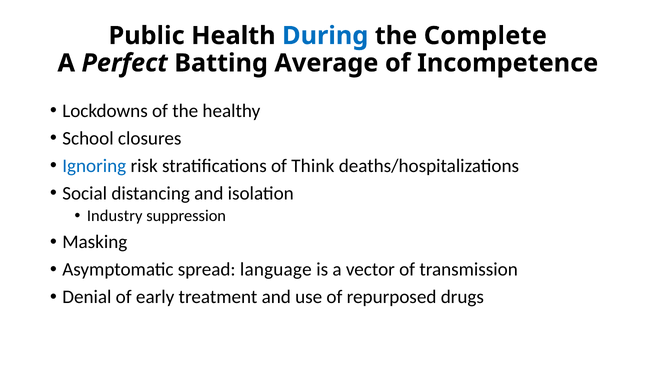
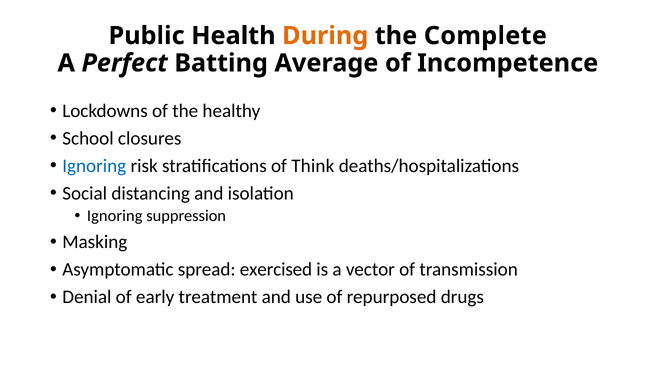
During colour: blue -> orange (325, 36)
Industry: Industry -> Ignoring (115, 216)
language: language -> exercised (276, 270)
